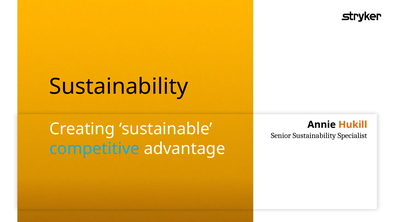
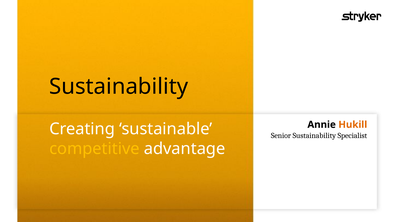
competitive colour: light blue -> yellow (94, 149)
